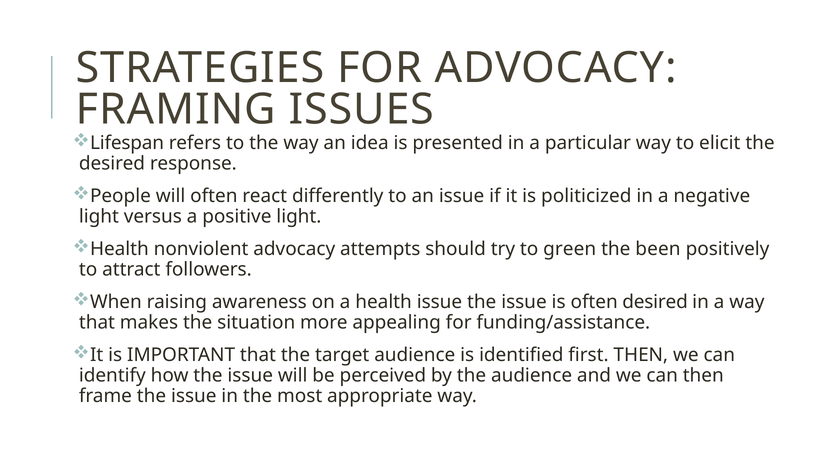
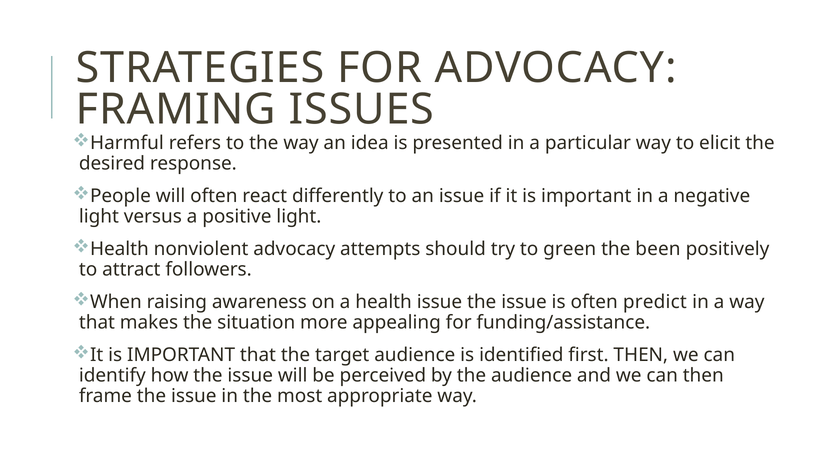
Lifespan: Lifespan -> Harmful (127, 143)
if it is politicized: politicized -> important (586, 196)
often desired: desired -> predict (655, 302)
